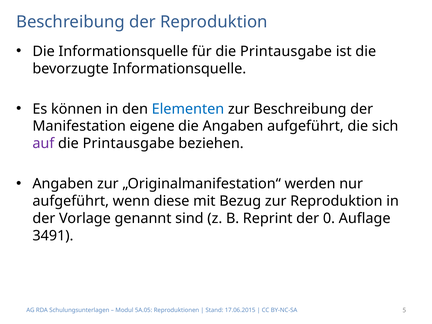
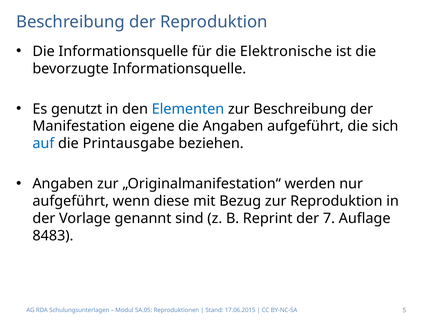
für die Printausgabe: Printausgabe -> Elektronische (286, 51)
können: können -> genutzt (77, 109)
auf colour: purple -> blue (43, 143)
0: 0 -> 7 (329, 218)
3491: 3491 -> 8483 (53, 236)
